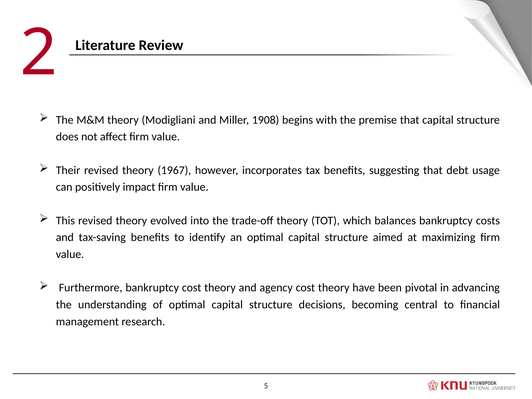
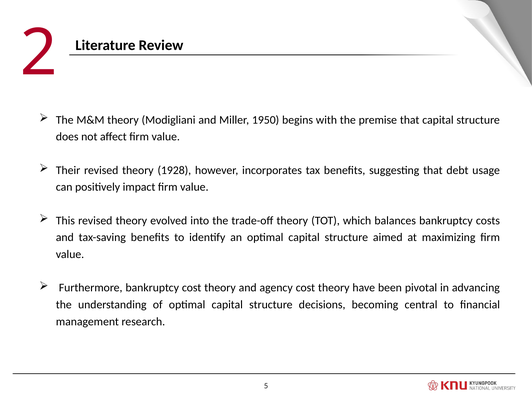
1908: 1908 -> 1950 (266, 120)
1967: 1967 -> 1928 (174, 170)
